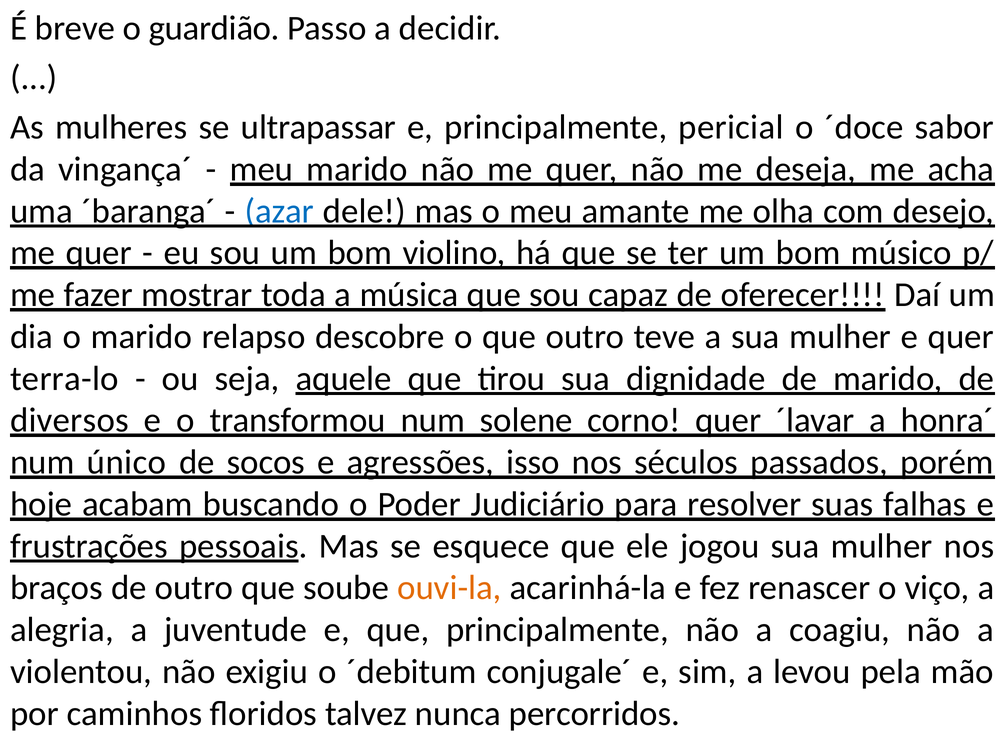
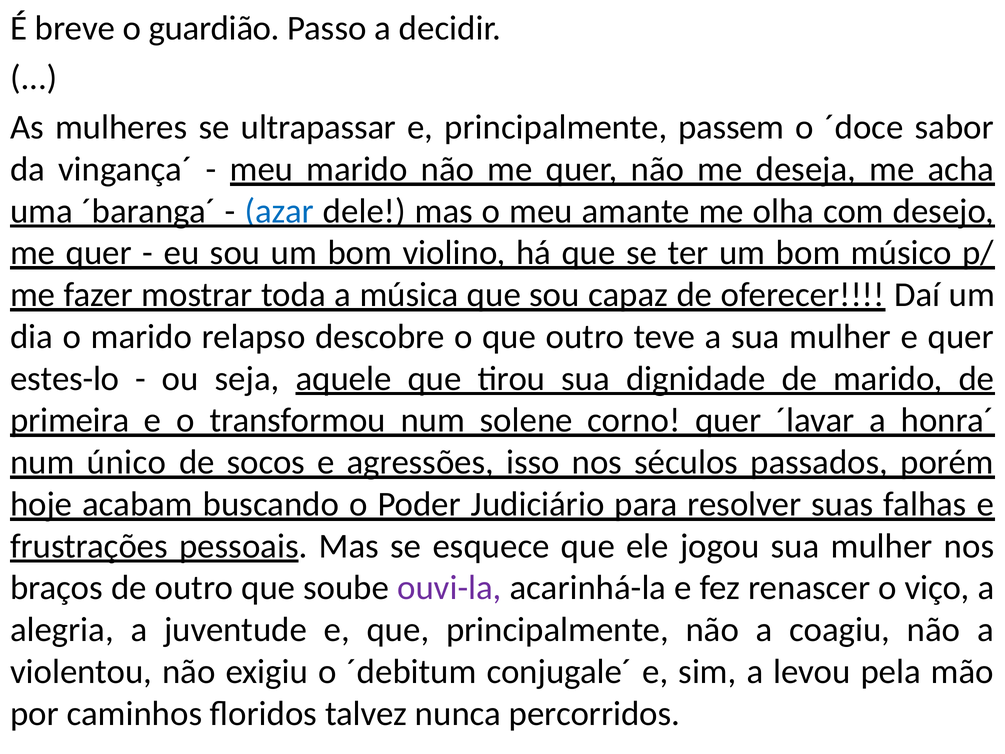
pericial: pericial -> passem (731, 127)
terra-lo: terra-lo -> estes-lo (65, 378)
diversos: diversos -> primeira (70, 420)
ouvi-la colour: orange -> purple (449, 588)
